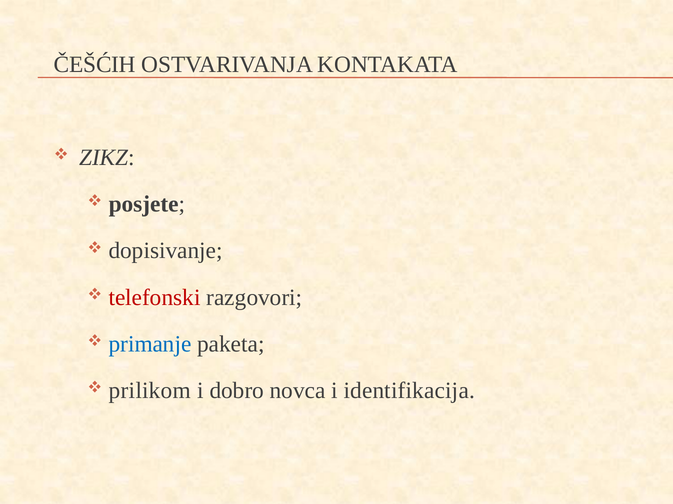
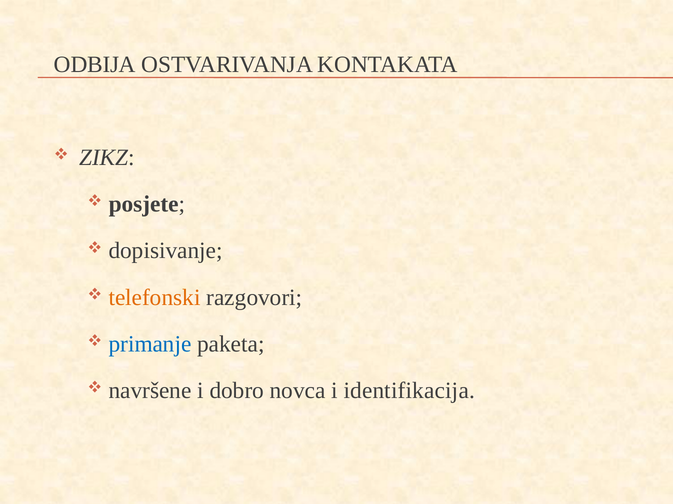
ČEŠĆIH: ČEŠĆIH -> ODBIJA (95, 64)
telefonski colour: red -> orange (155, 298)
prilikom: prilikom -> navršene (150, 391)
